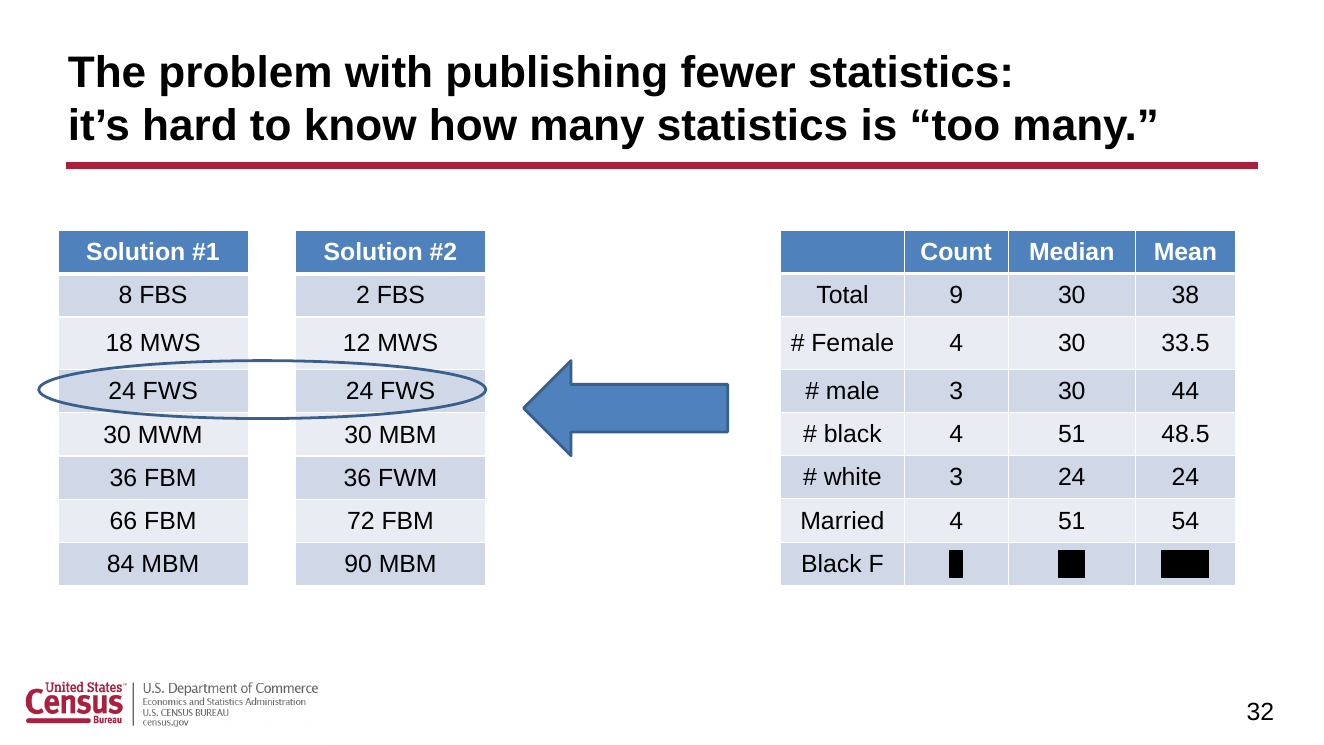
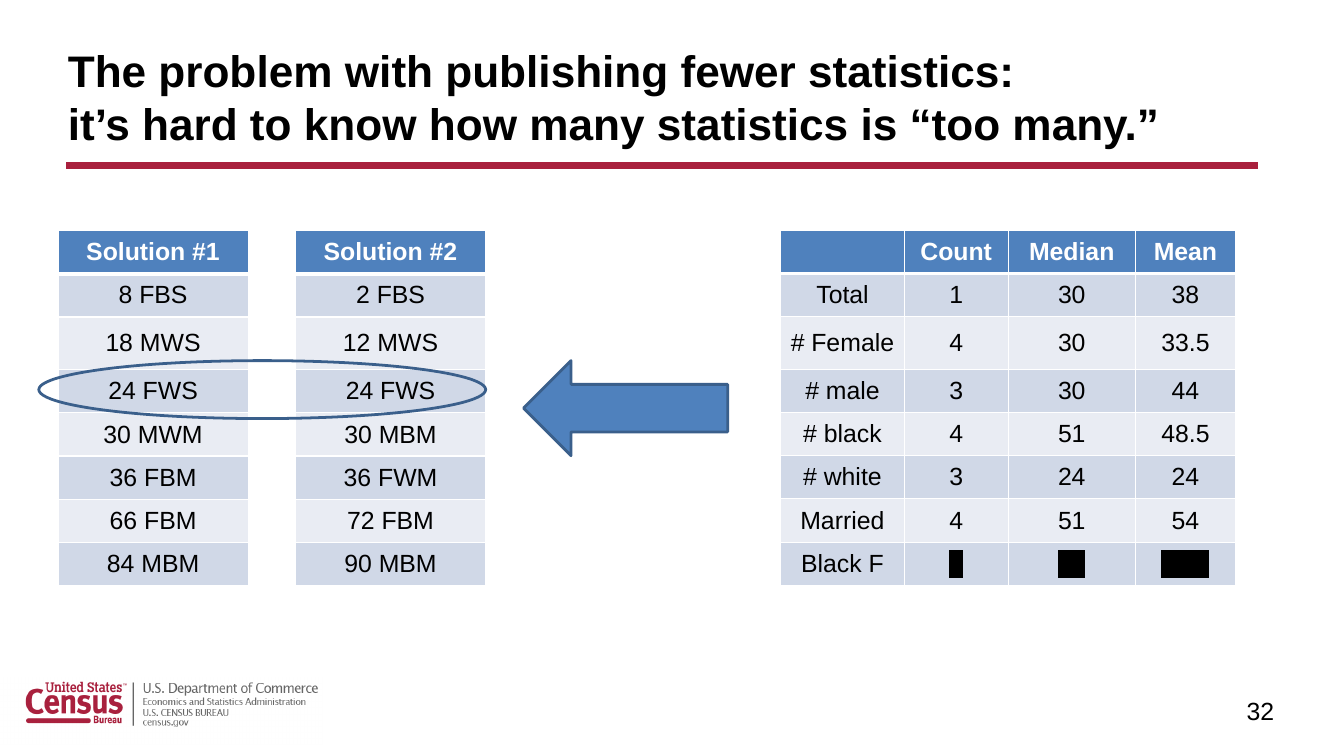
9: 9 -> 1 (956, 295)
